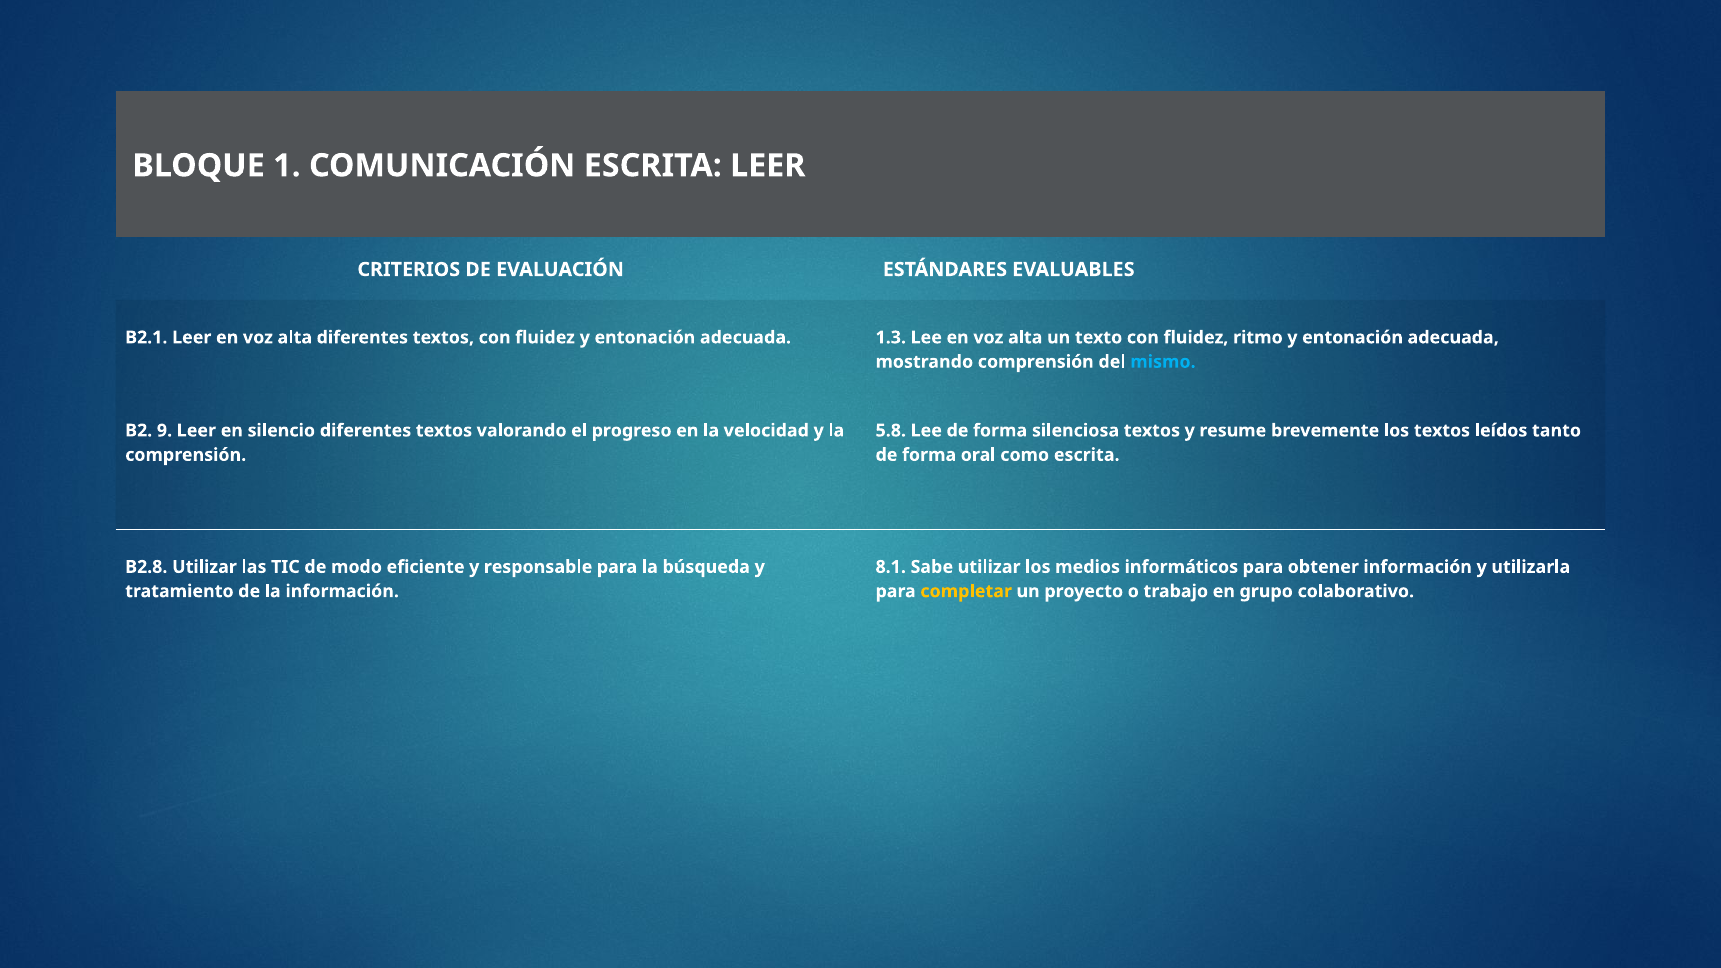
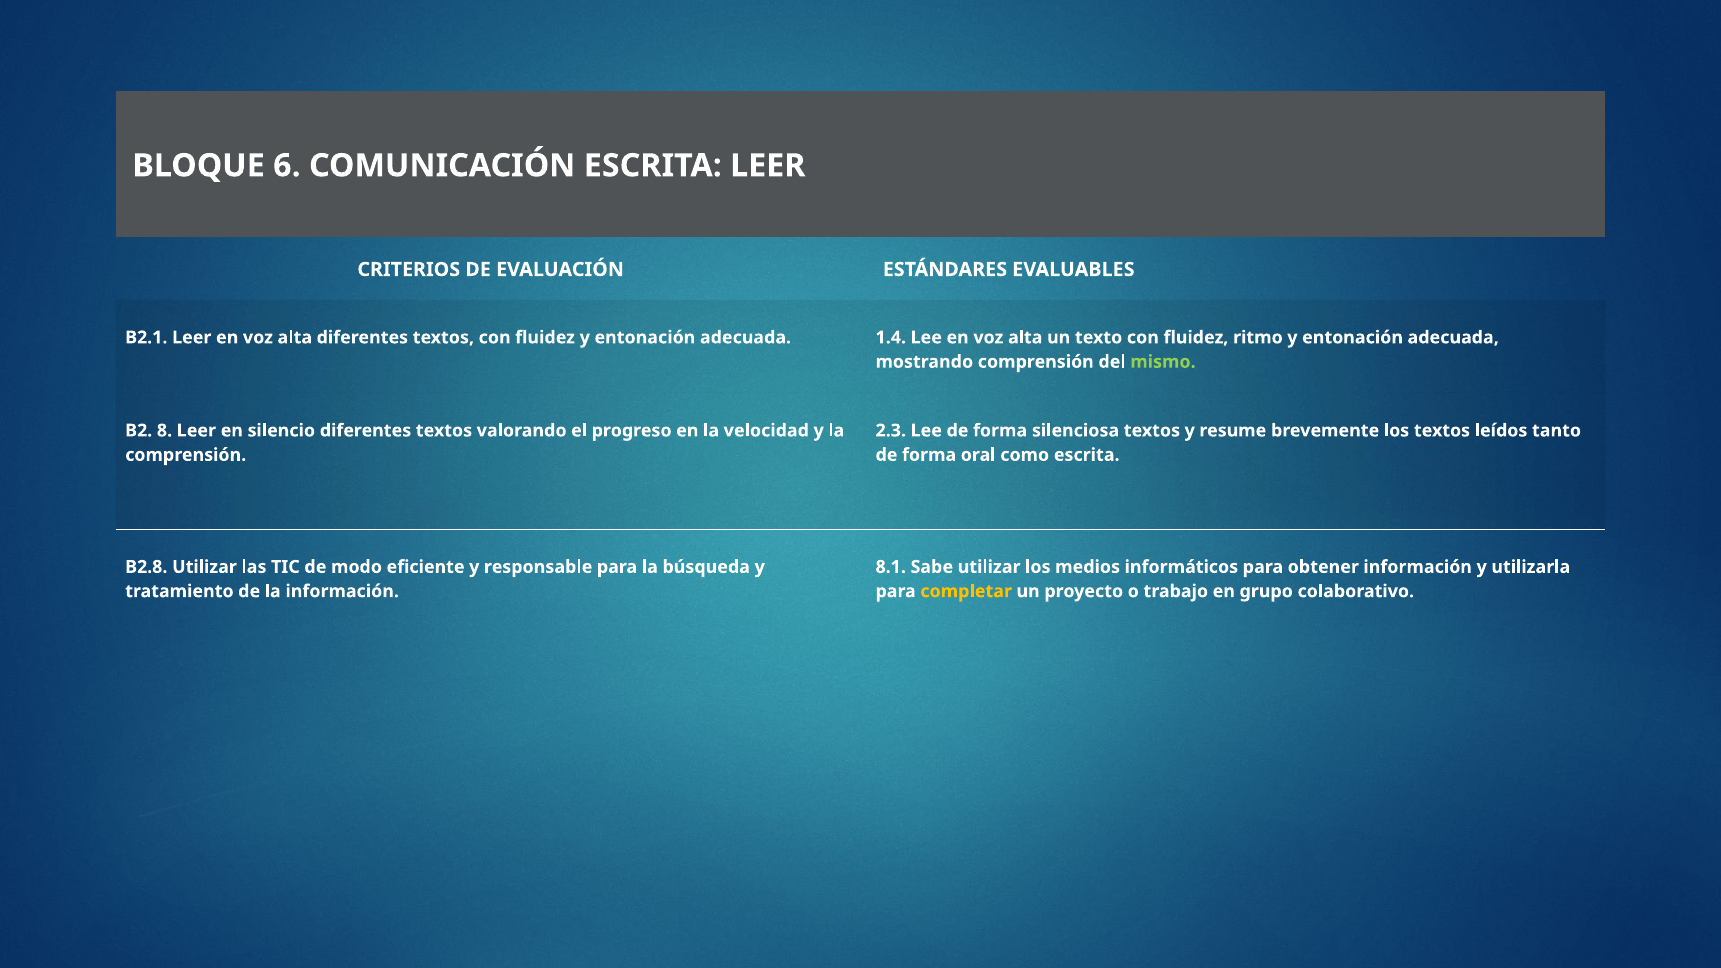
1: 1 -> 6 (287, 166)
1.3: 1.3 -> 1.4 (891, 337)
mismo colour: light blue -> light green (1163, 362)
9: 9 -> 8 (164, 431)
5.8: 5.8 -> 2.3 (891, 431)
